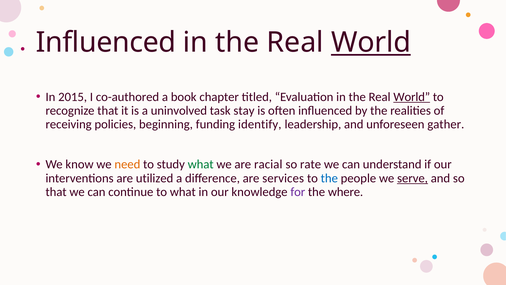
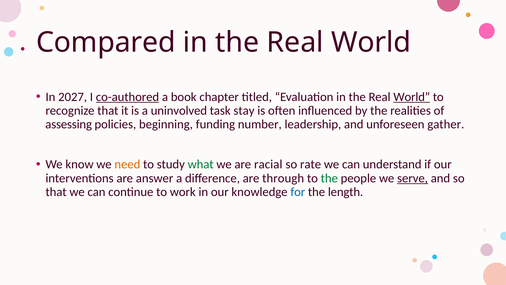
Influenced: Influenced -> Compared (106, 42)
World underline: present -> none (371, 42)
2015: 2015 -> 2027 (73, 97)
co-authored underline: none -> present (128, 97)
receiving: receiving -> assessing (69, 124)
identify: identify -> number (260, 124)
utilized: utilized -> answer (155, 178)
services: services -> through (283, 178)
the colour: blue -> green (329, 178)
to what: what -> work (183, 192)
for colour: purple -> blue (298, 192)
where: where -> length (346, 192)
